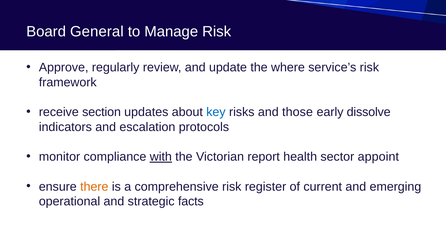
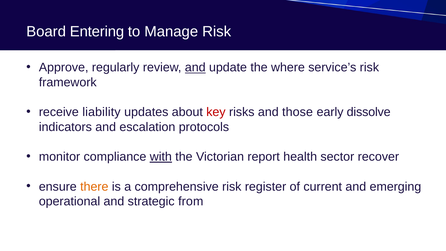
General: General -> Entering (97, 32)
and underline: none -> present (195, 68)
section: section -> liability (101, 112)
key colour: blue -> red (216, 112)
appoint: appoint -> recover (378, 157)
facts: facts -> from (191, 201)
